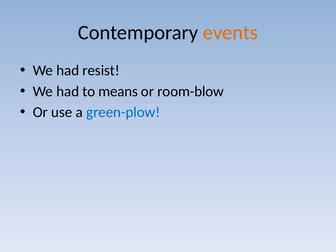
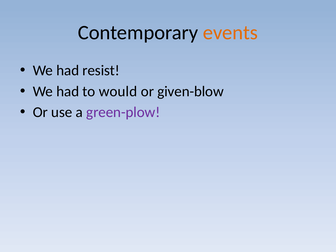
means: means -> would (118, 91)
room-blow: room-blow -> given-blow (191, 91)
green-plow colour: blue -> purple (123, 112)
